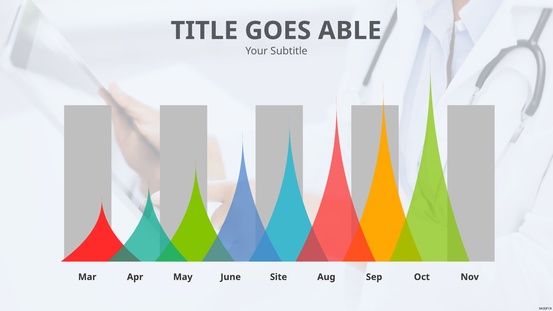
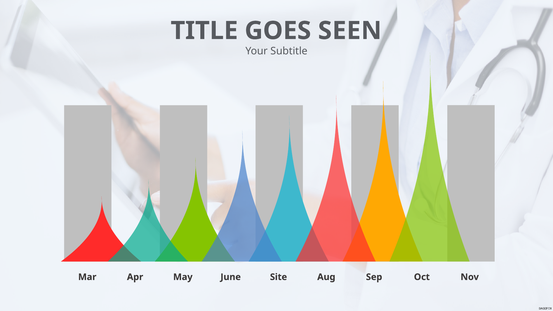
ABLE: ABLE -> SEEN (350, 31)
